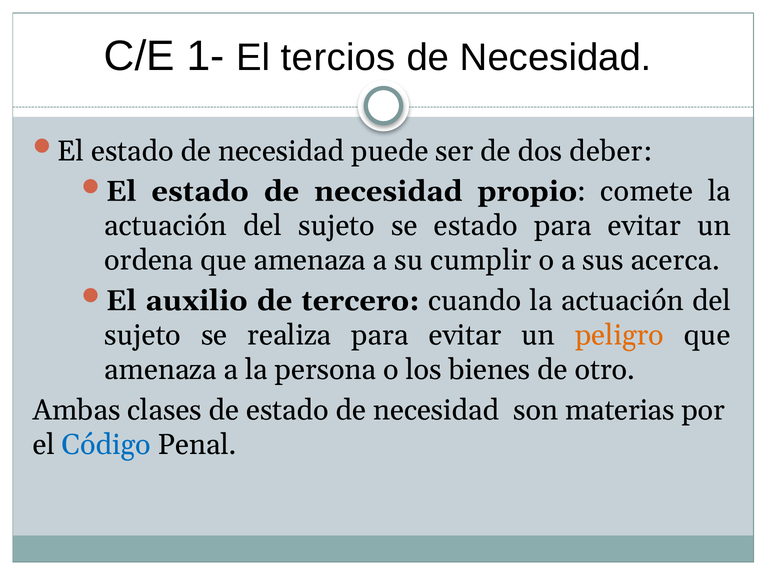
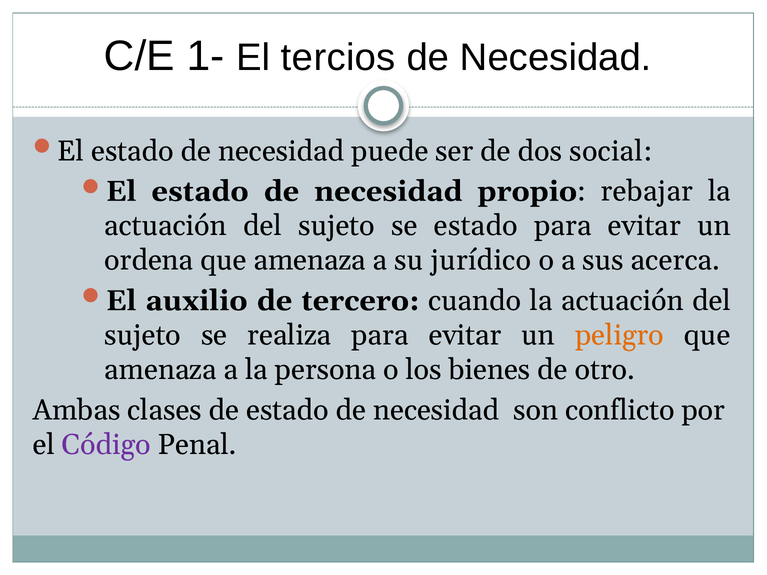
deber: deber -> social (611, 151)
comete: comete -> rebajar (647, 191)
cumplir: cumplir -> jurídico (481, 261)
materias: materias -> conflicto (620, 410)
Código colour: blue -> purple (106, 445)
